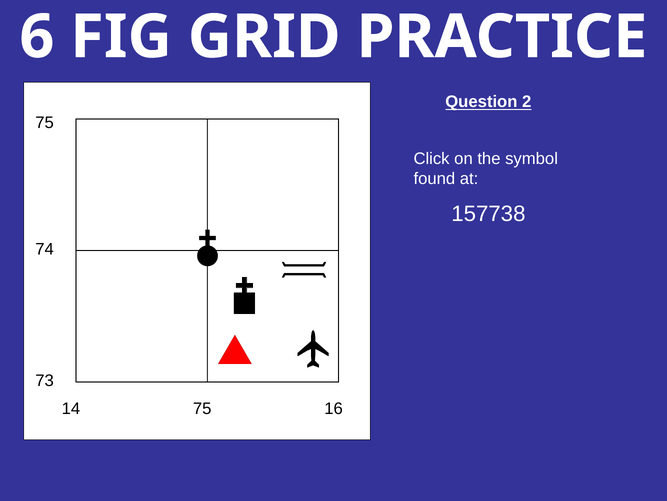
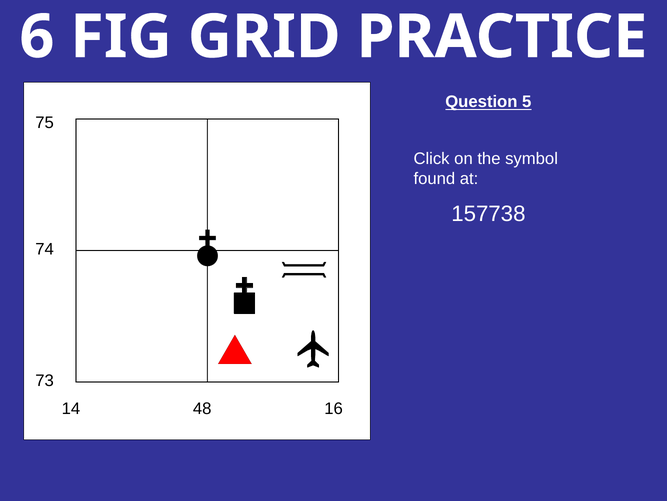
2: 2 -> 5 (527, 102)
14 75: 75 -> 48 (202, 408)
